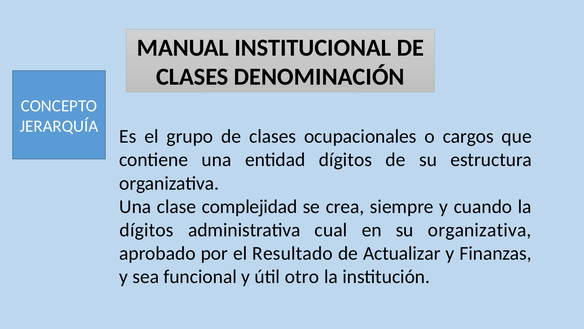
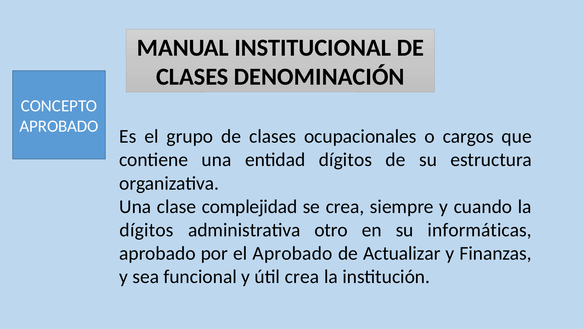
JERARQUÍA: JERARQUÍA -> APROBADO (59, 126)
cual: cual -> otro (331, 230)
su organizativa: organizativa -> informáticas (480, 230)
el Resultado: Resultado -> Aprobado (293, 253)
útil otro: otro -> crea (302, 276)
